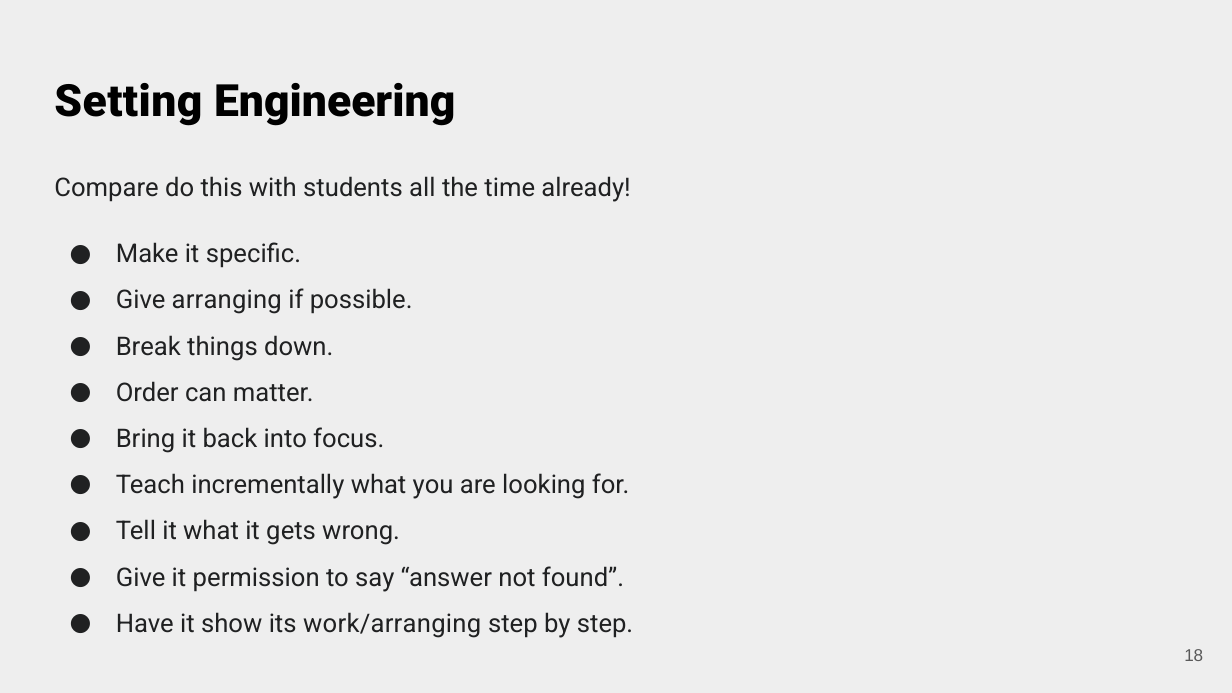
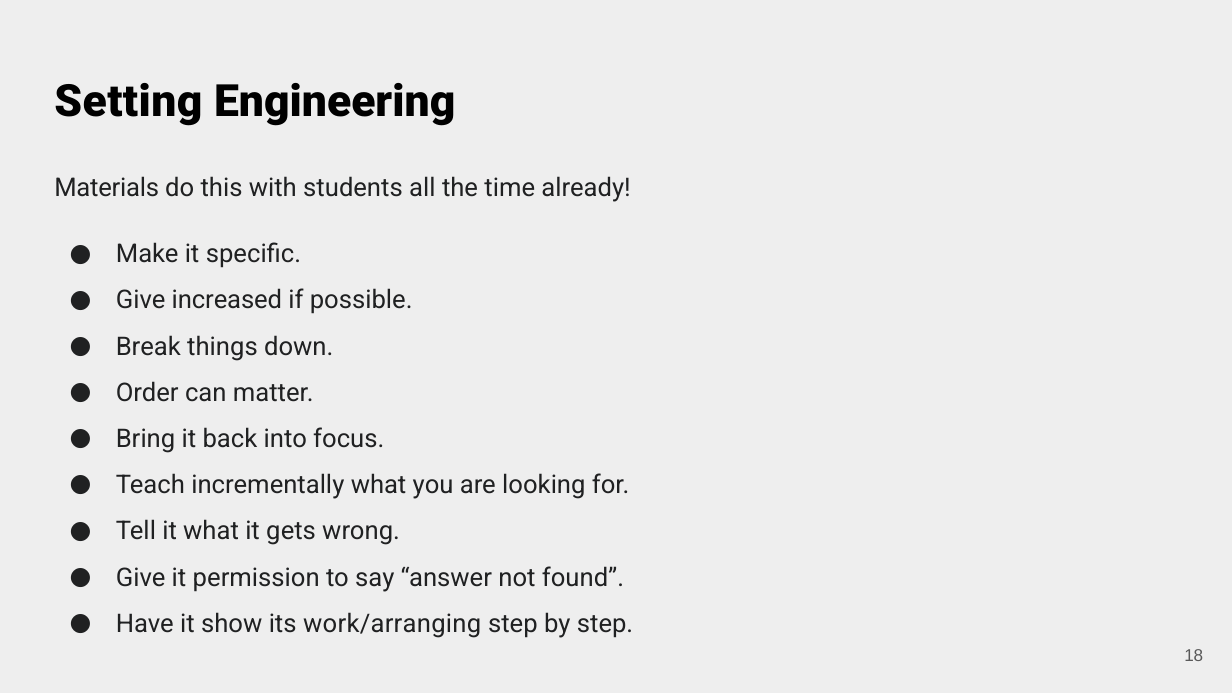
Compare: Compare -> Materials (107, 188)
arranging: arranging -> increased (227, 301)
